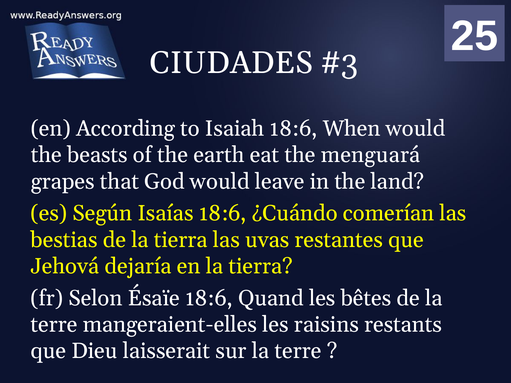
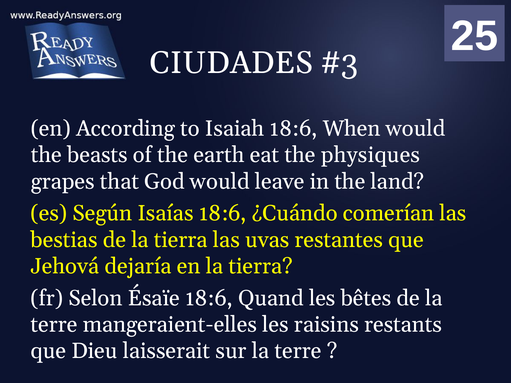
menguará: menguará -> physiques (371, 155)
